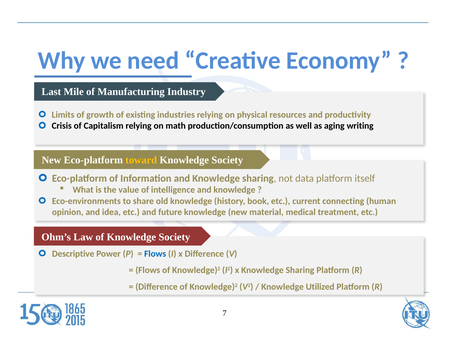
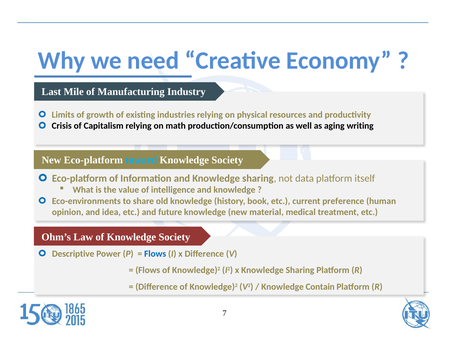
toward colour: yellow -> light blue (141, 160)
connecting: connecting -> preference (343, 201)
Utilized: Utilized -> Contain (320, 287)
